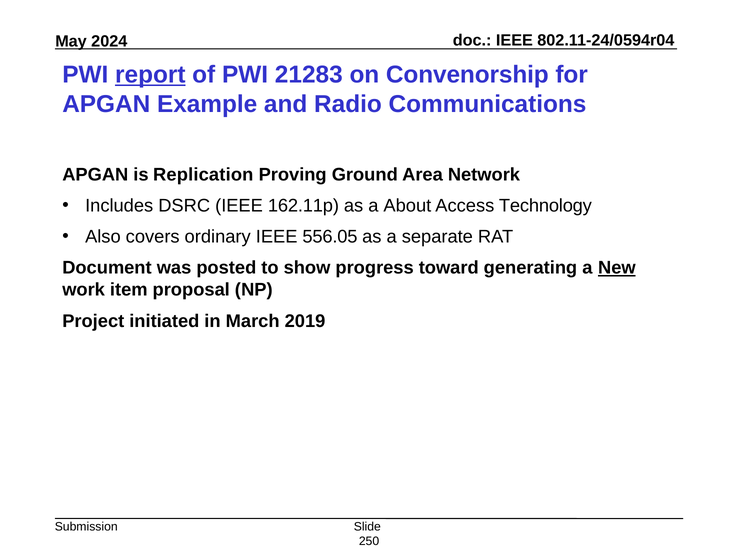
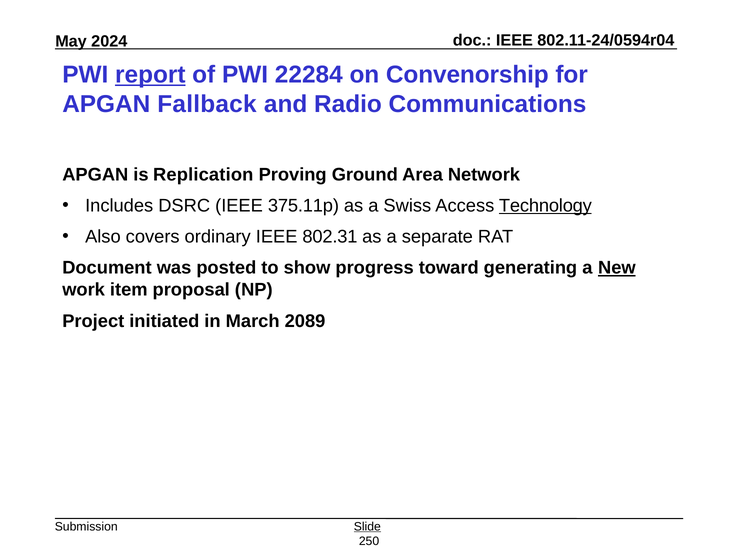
21283: 21283 -> 22284 (309, 75)
Example: Example -> Fallback (207, 104)
162.11p: 162.11p -> 375.11p (303, 206)
About: About -> Swiss (407, 206)
Technology underline: none -> present (545, 206)
556.05: 556.05 -> 802.31 (330, 237)
2019: 2019 -> 2089 (305, 321)
Slide underline: none -> present (367, 527)
